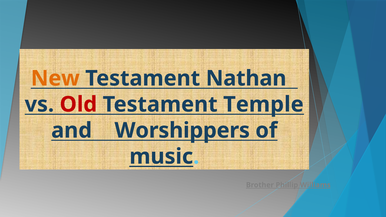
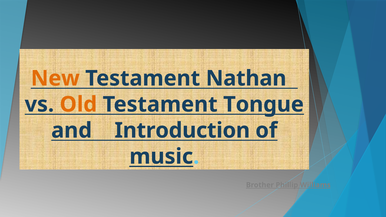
Old colour: red -> orange (78, 104)
Temple: Temple -> Tongue (264, 104)
Worshippers: Worshippers -> Introduction (182, 131)
